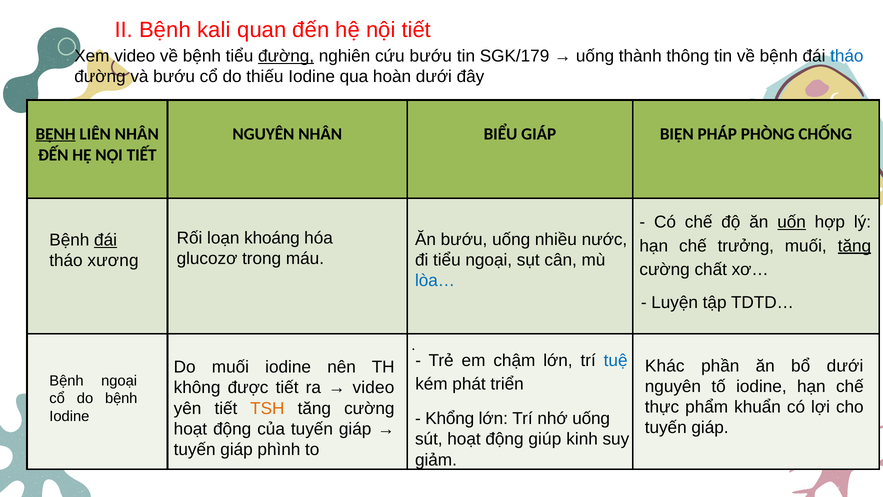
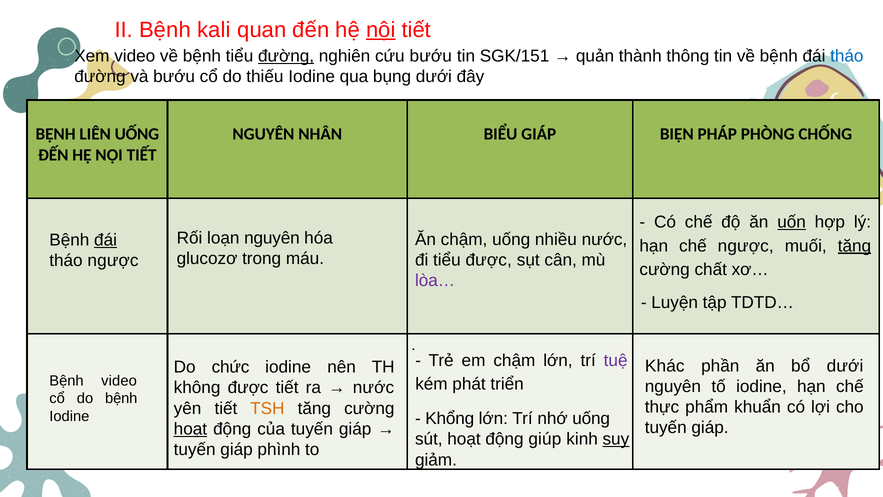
nội underline: none -> present (381, 30)
SGK/179: SGK/179 -> SGK/151 (515, 56)
uống: uống -> quản (595, 56)
hoàn: hoàn -> bụng (392, 77)
BỆNH underline: present -> none (56, 134)
LIÊN NHÂN: NHÂN -> UỐNG (137, 134)
loạn khoáng: khoáng -> nguyên (272, 238)
Ăn bướu: bướu -> chậm (464, 239)
chế trưởng: trưởng -> ngược (746, 246)
tiểu ngoại: ngoại -> được (489, 260)
tháo xương: xương -> ngược (113, 261)
lòa… colour: blue -> purple (435, 281)
tuệ colour: blue -> purple (616, 360)
Do muối: muối -> chức (231, 367)
Bệnh ngoại: ngoại -> video (119, 381)
video: video -> nước (373, 388)
hoạt underline: none -> present (190, 429)
suy underline: none -> present (616, 439)
